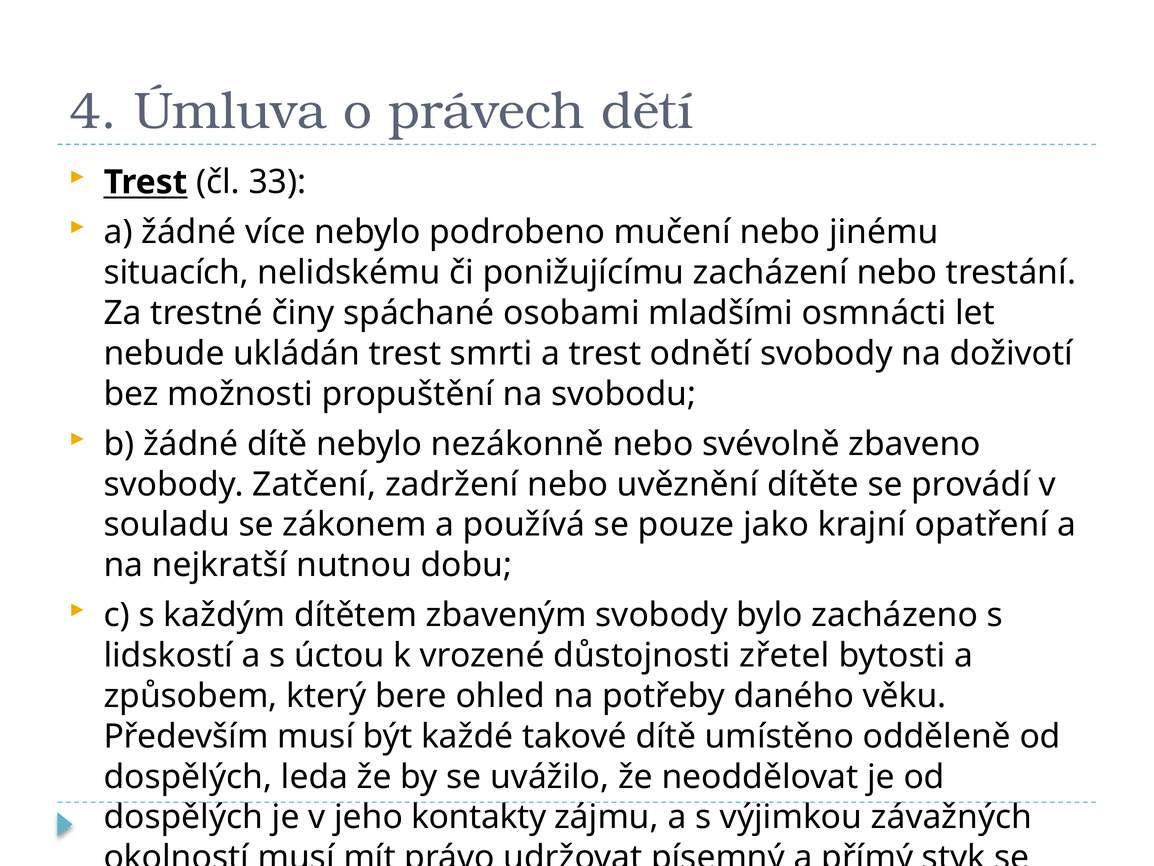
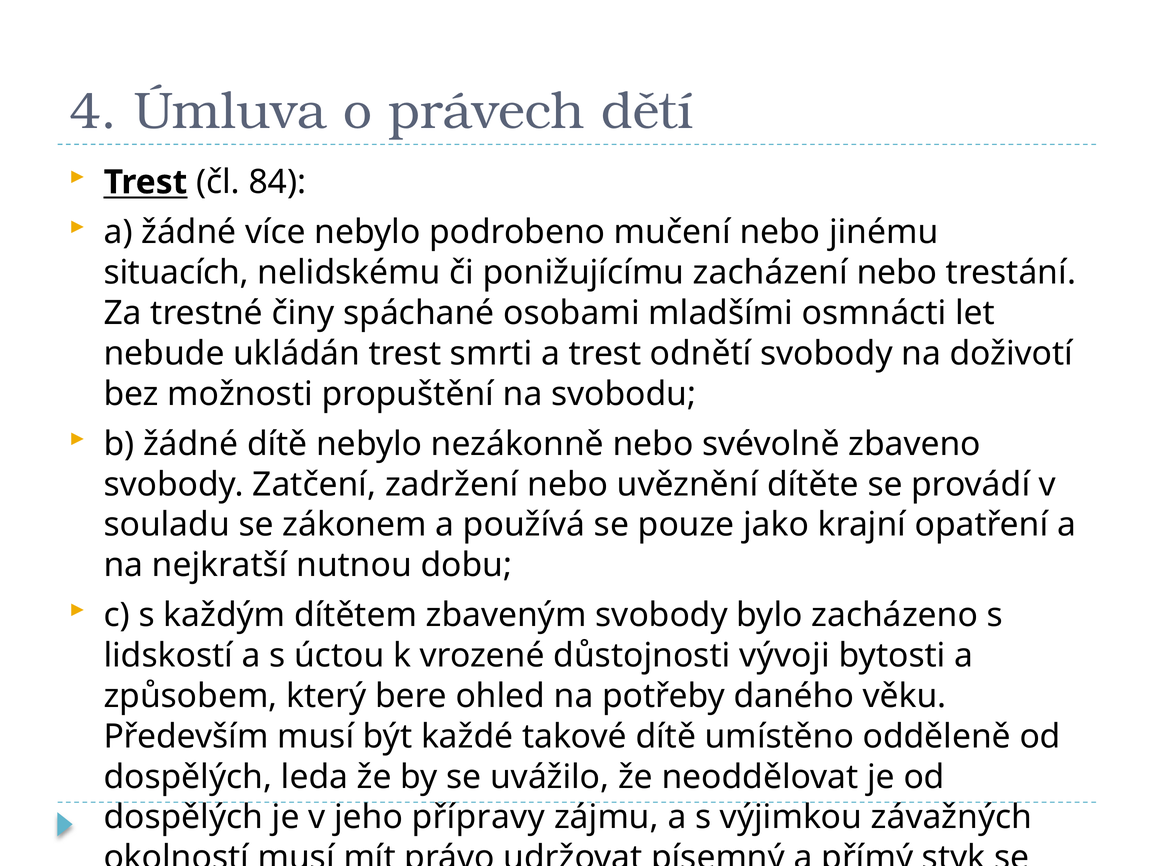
33: 33 -> 84 (277, 182)
zřetel: zřetel -> vývoji (785, 655)
kontakty: kontakty -> přípravy (478, 817)
